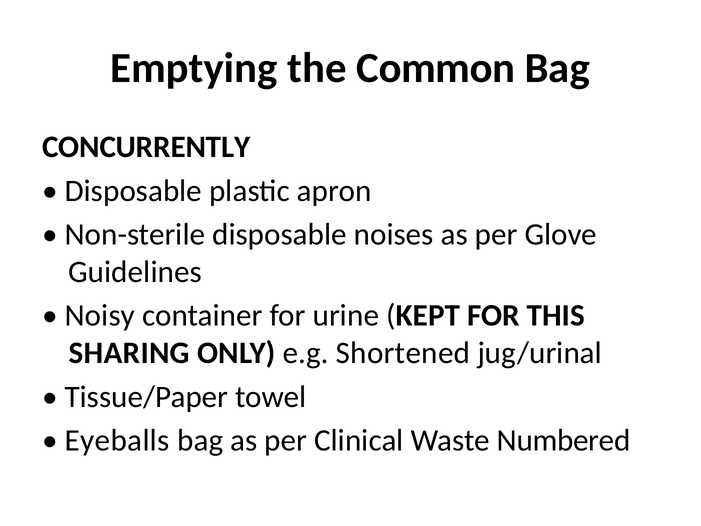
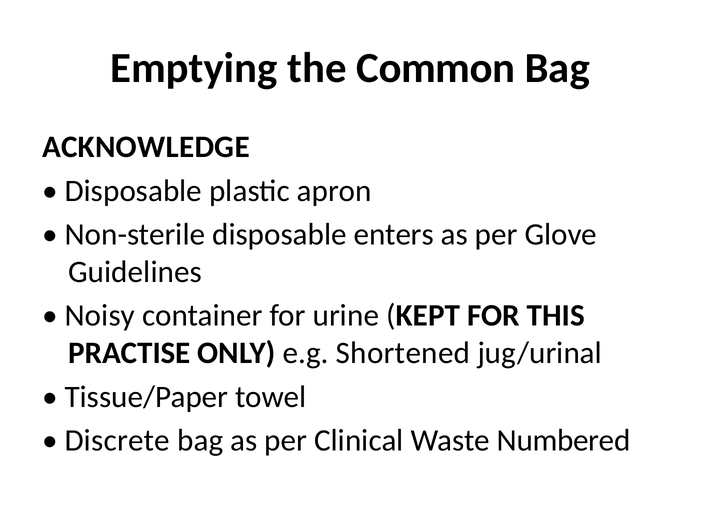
CONCURRENTLY: CONCURRENTLY -> ACKNOWLEDGE (146, 147)
noises: noises -> enters (394, 234)
SHARING: SHARING -> PRACTISE (129, 353)
Eyeballs: Eyeballs -> Discrete (117, 440)
